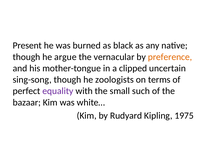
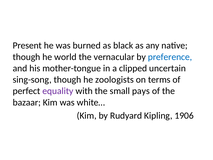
argue: argue -> world (65, 57)
preference colour: orange -> blue (170, 57)
such: such -> pays (141, 91)
1975: 1975 -> 1906 (184, 116)
